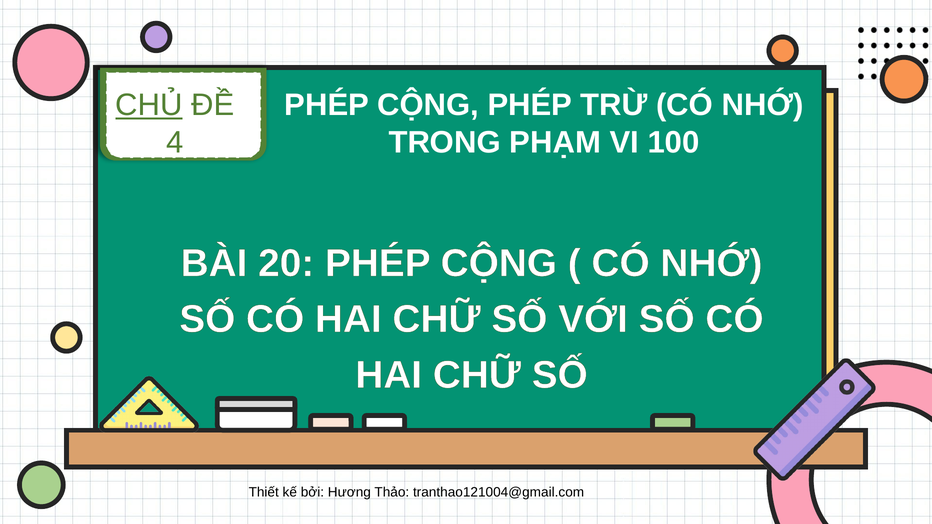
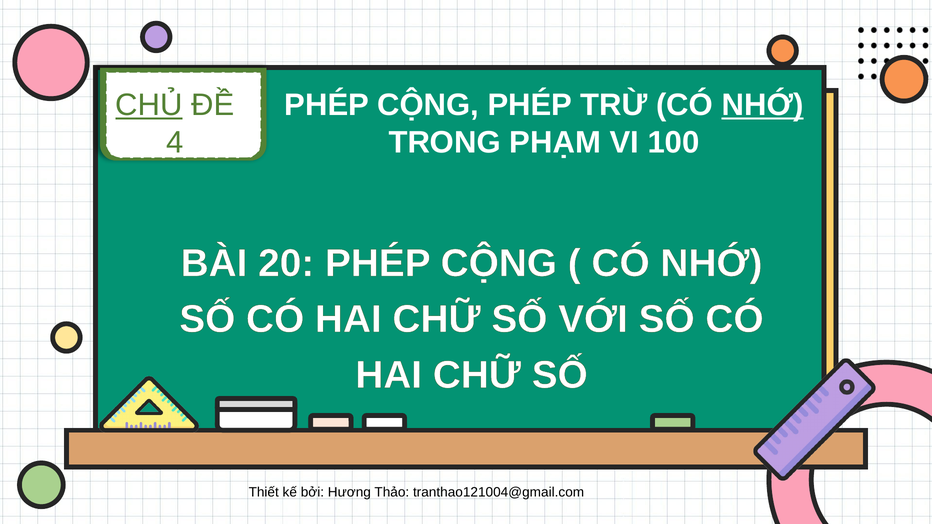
NHỚ underline: none -> present (763, 105)
